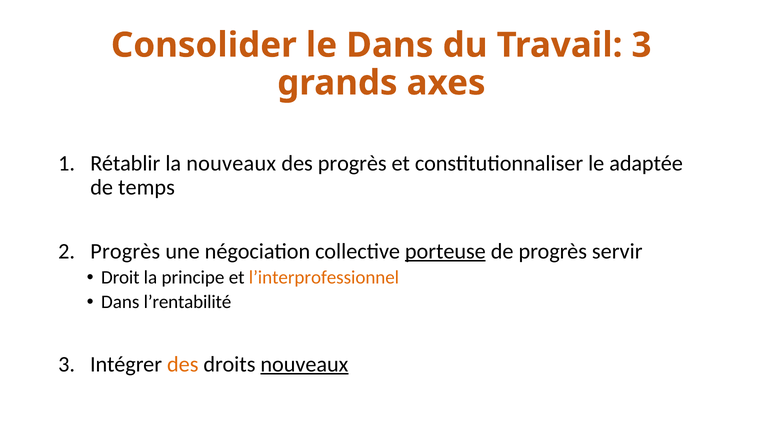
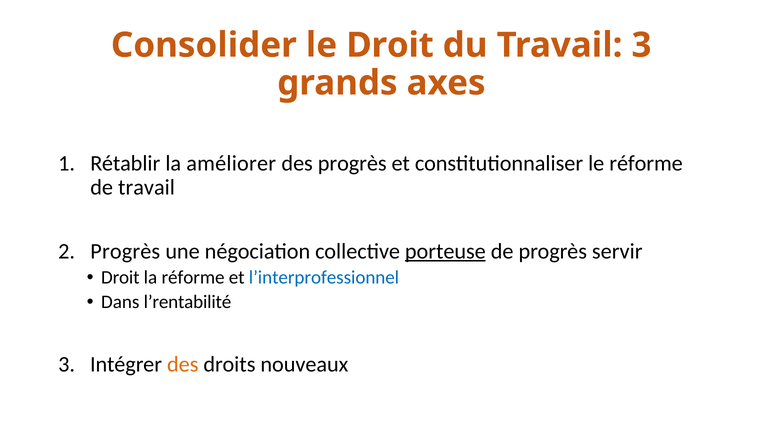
le Dans: Dans -> Droit (390, 45)
la nouveaux: nouveaux -> améliorer (231, 164)
le adaptée: adaptée -> réforme (646, 164)
de temps: temps -> travail (146, 188)
la principe: principe -> réforme (193, 278)
l’interprofessionnel colour: orange -> blue (324, 278)
nouveaux underline: present -> none (304, 364)
